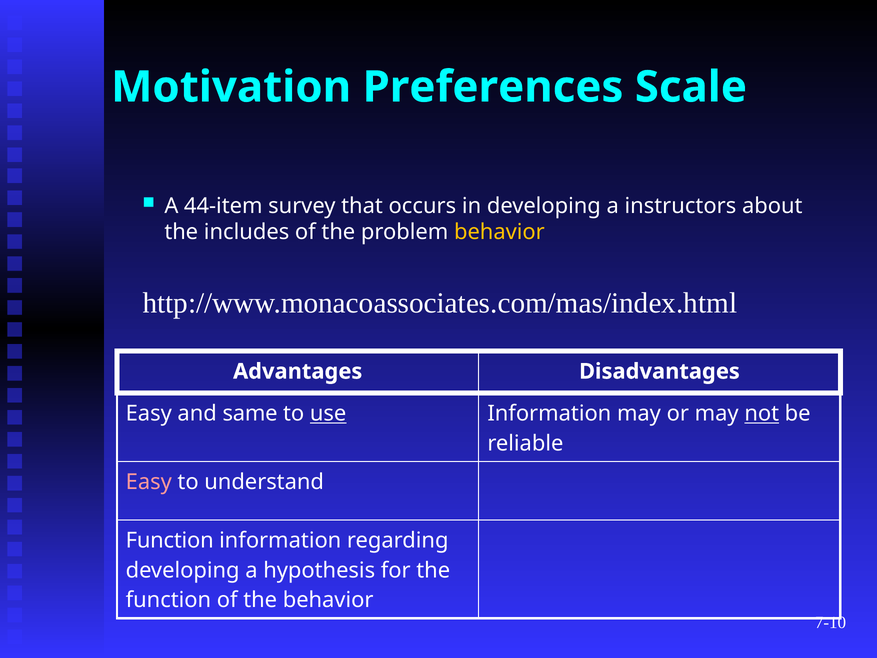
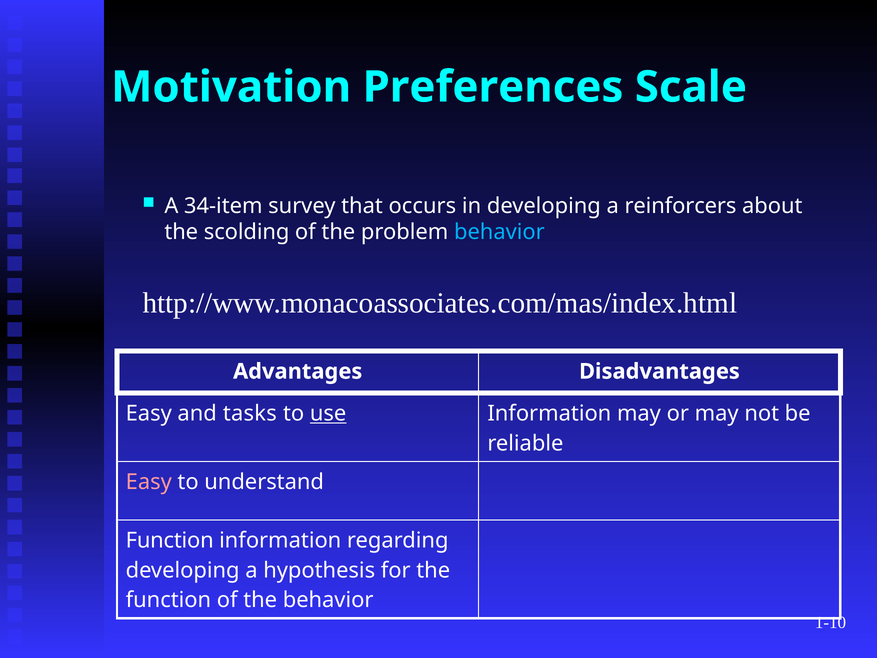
44-item: 44-item -> 34-item (223, 206)
instructors: instructors -> reinforcers (680, 206)
includes: includes -> scolding (247, 232)
behavior colour: yellow -> light blue (499, 232)
same: same -> tasks (250, 413)
not underline: present -> none (762, 413)
7-10: 7-10 -> 1-10 (831, 622)
